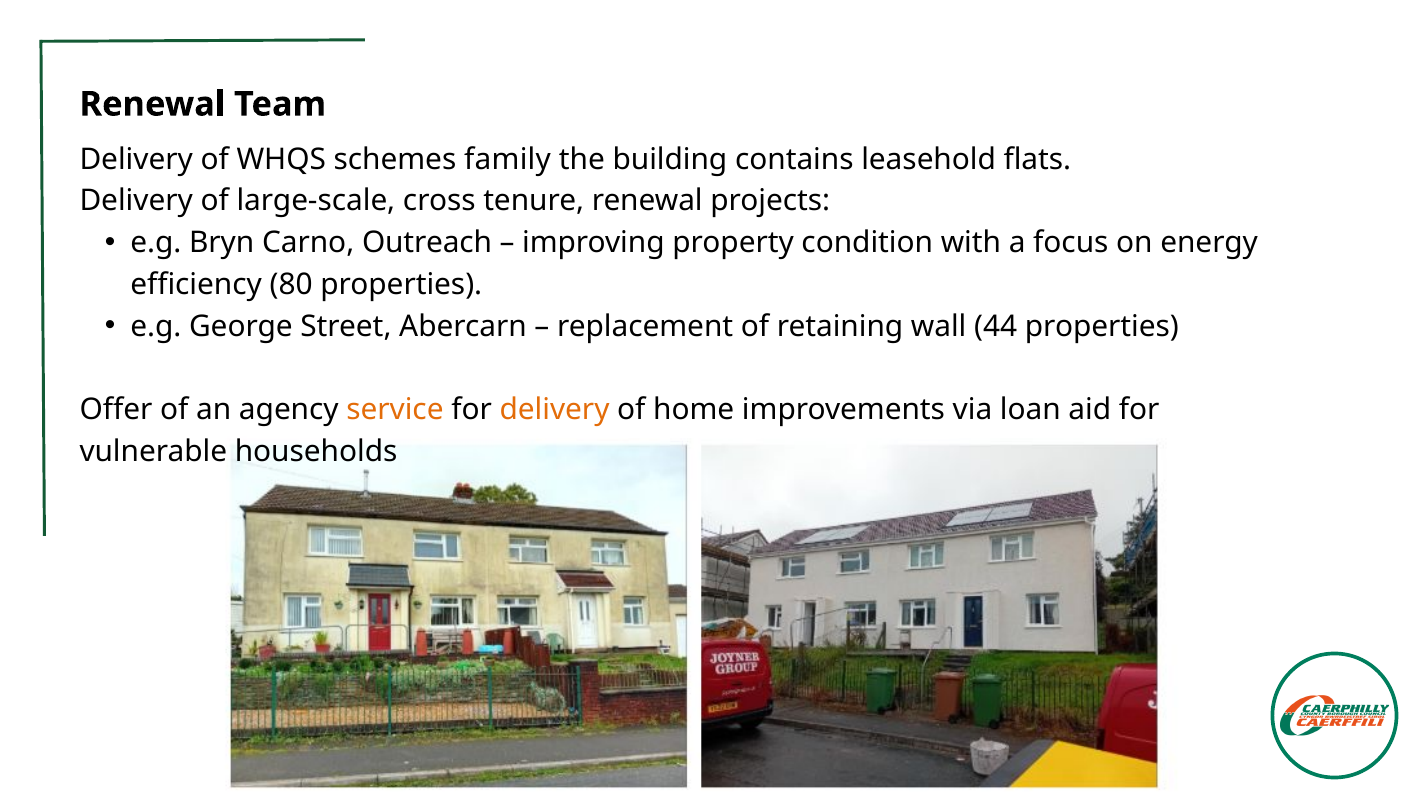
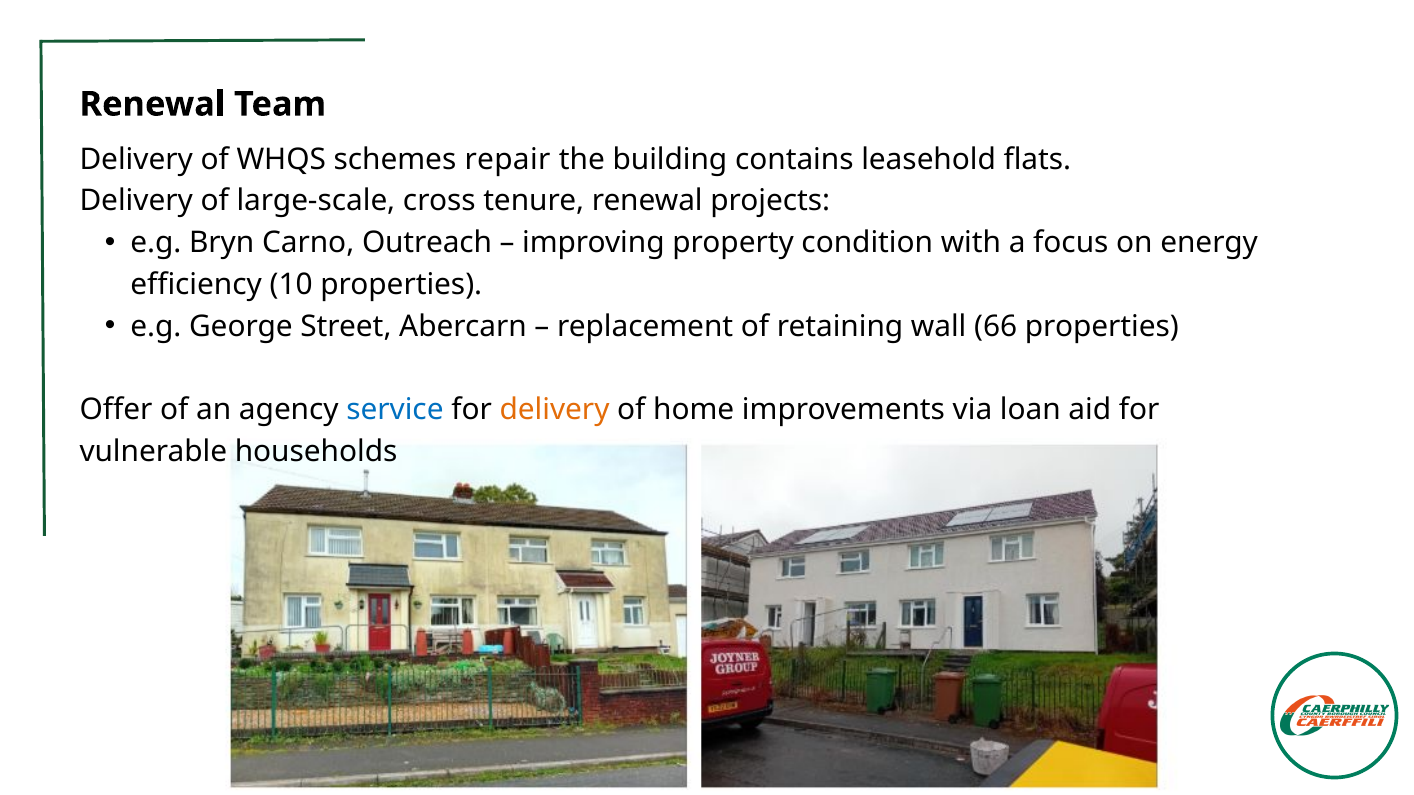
family: family -> repair (507, 159)
80: 80 -> 10 (291, 285)
44: 44 -> 66 (996, 326)
service colour: orange -> blue (395, 410)
